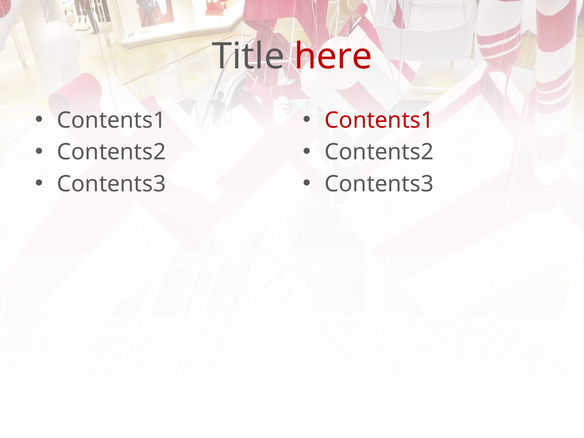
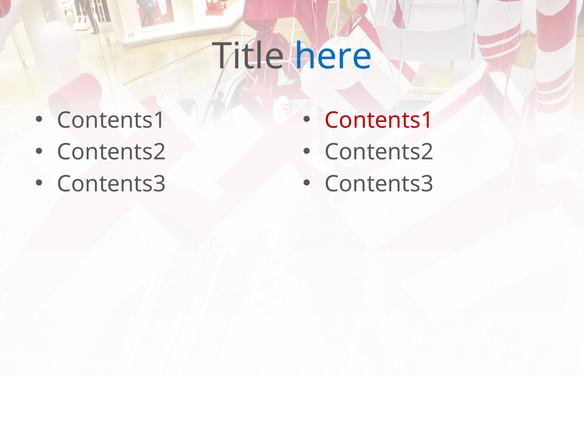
here colour: red -> blue (333, 57)
